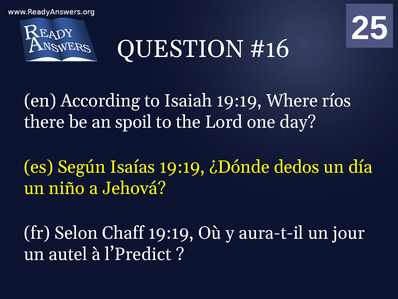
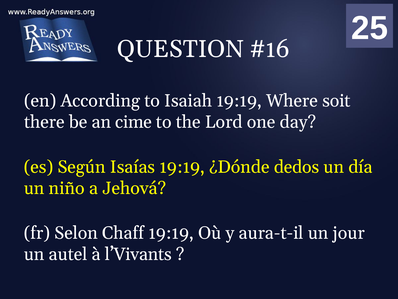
ríos: ríos -> soit (336, 101)
spoil: spoil -> cime (134, 122)
l’Predict: l’Predict -> l’Vivants (138, 254)
